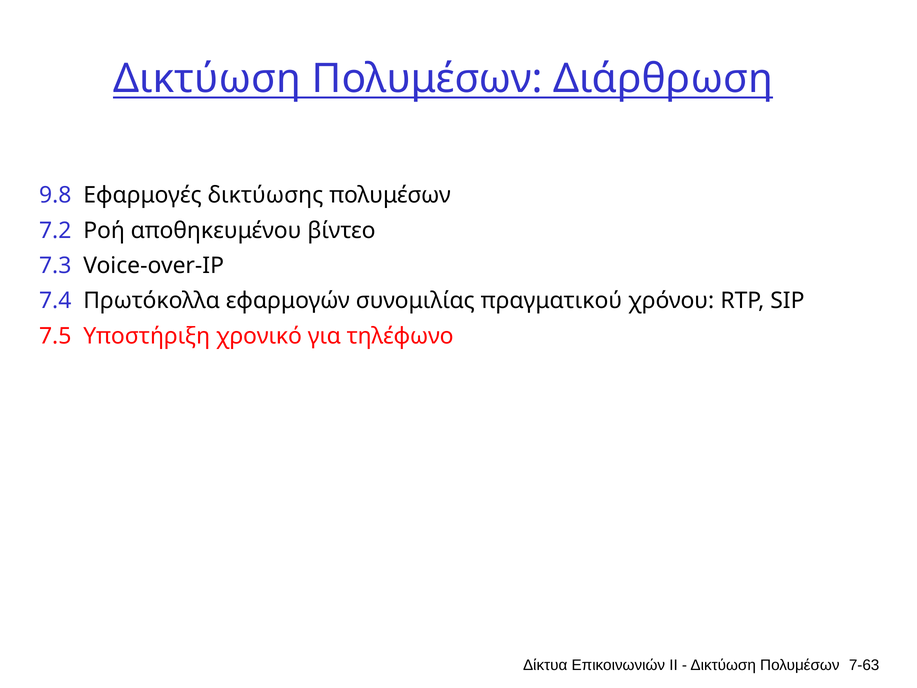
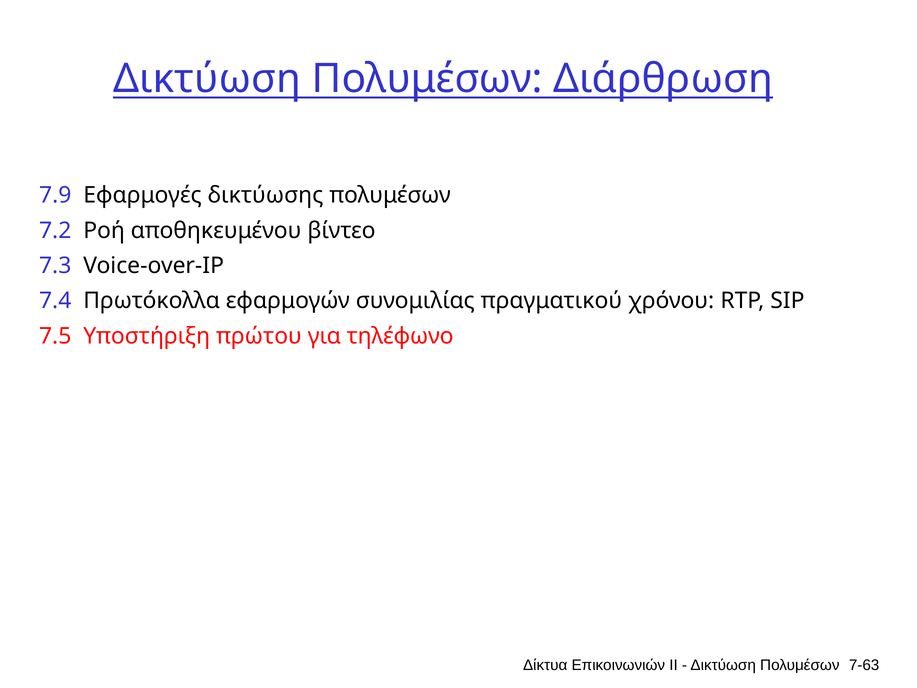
9.8: 9.8 -> 7.9 (55, 195)
χρονικό: χρονικό -> πρώτου (259, 336)
